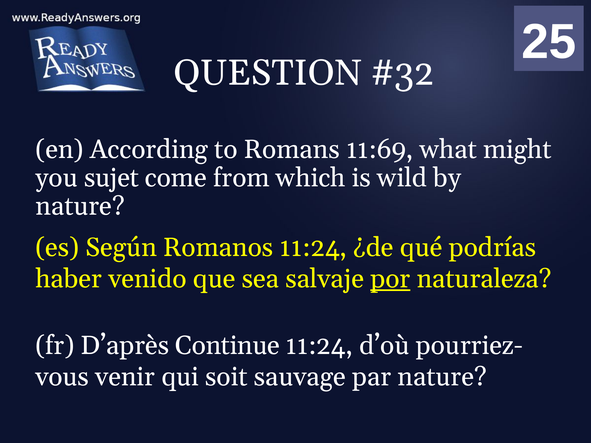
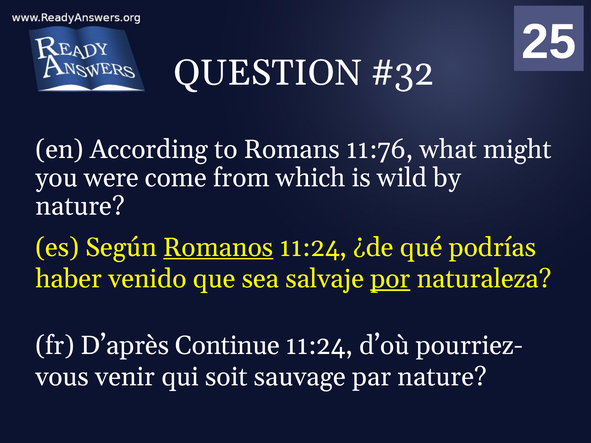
11:69: 11:69 -> 11:76 (380, 149)
sujet: sujet -> were (111, 178)
Romanos underline: none -> present (218, 248)
